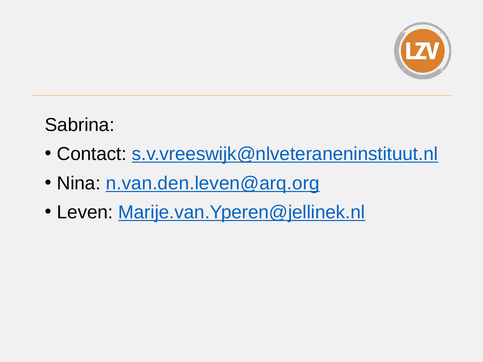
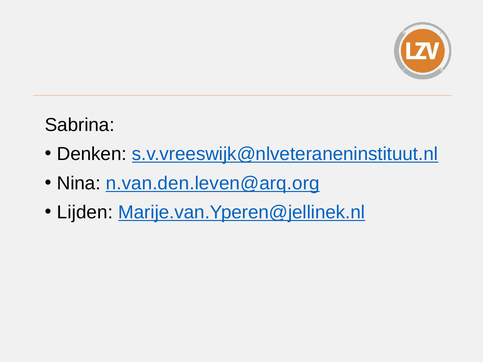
Contact: Contact -> Denken (92, 154)
Leven: Leven -> Lijden (85, 213)
